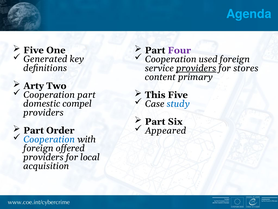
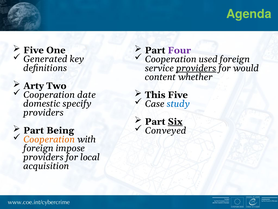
Agenda colour: light blue -> light green (249, 14)
stores: stores -> would (246, 68)
primary: primary -> whether (195, 77)
Cooperation part: part -> date (87, 95)
compel: compel -> specify (77, 103)
Six underline: none -> present (175, 121)
Order: Order -> Being (60, 130)
Appeared: Appeared -> Conveyed (166, 130)
Cooperation colour: blue -> orange (49, 139)
offered: offered -> impose (70, 148)
